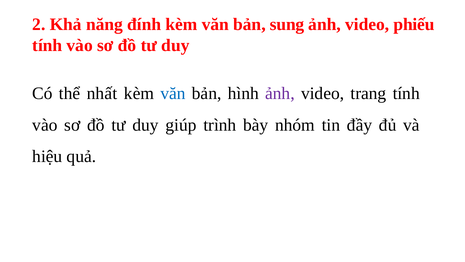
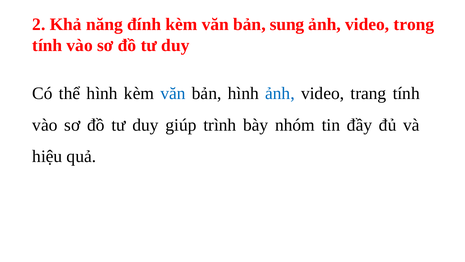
phiếu: phiếu -> trong (414, 24)
thể nhất: nhất -> hình (102, 93)
ảnh colour: purple -> blue (280, 93)
